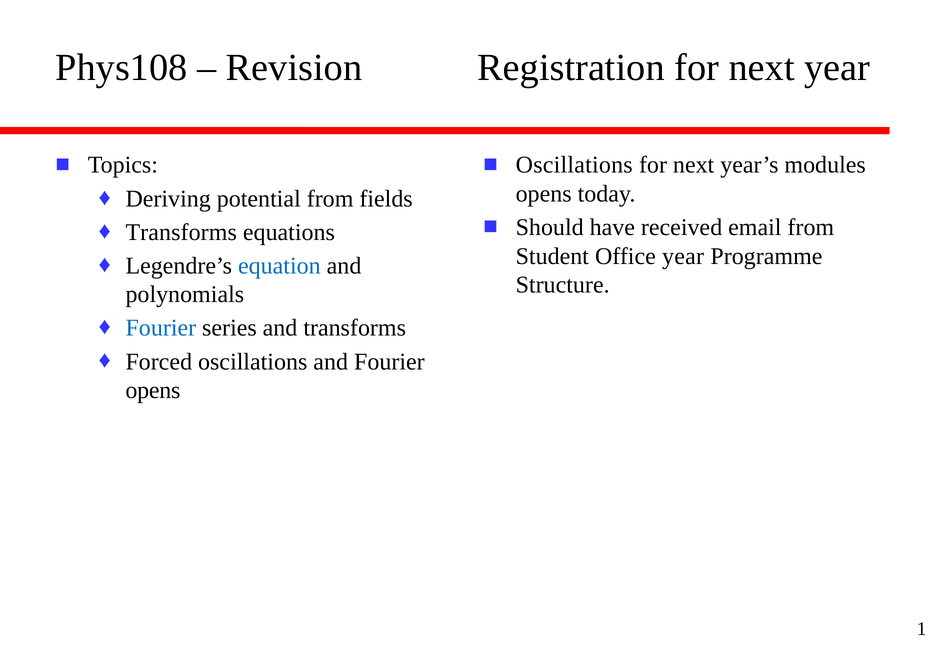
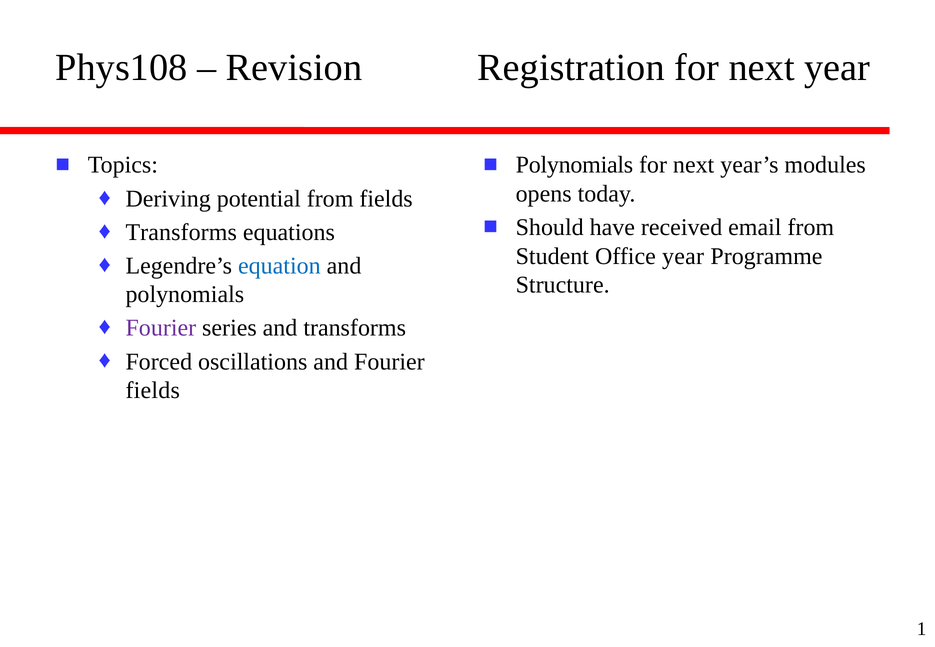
Oscillations: Oscillations -> Polynomials (574, 165)
Fourier colour: blue -> purple (161, 328)
opens: opens -> fields (153, 391)
